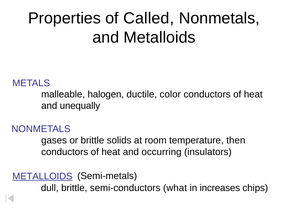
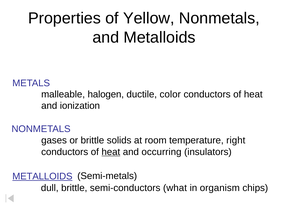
Called: Called -> Yellow (149, 18)
unequally: unequally -> ionization (80, 106)
then: then -> right (236, 140)
heat underline: none -> present (111, 152)
increases: increases -> organism (220, 188)
